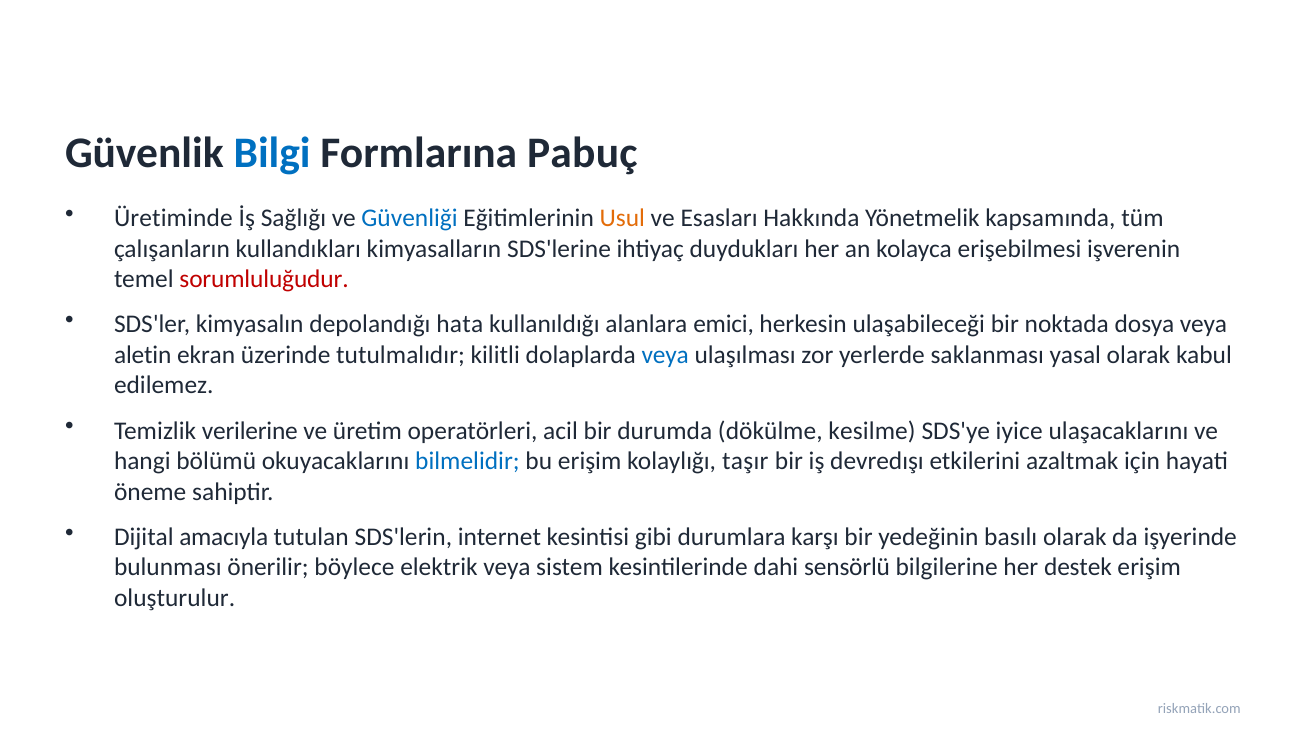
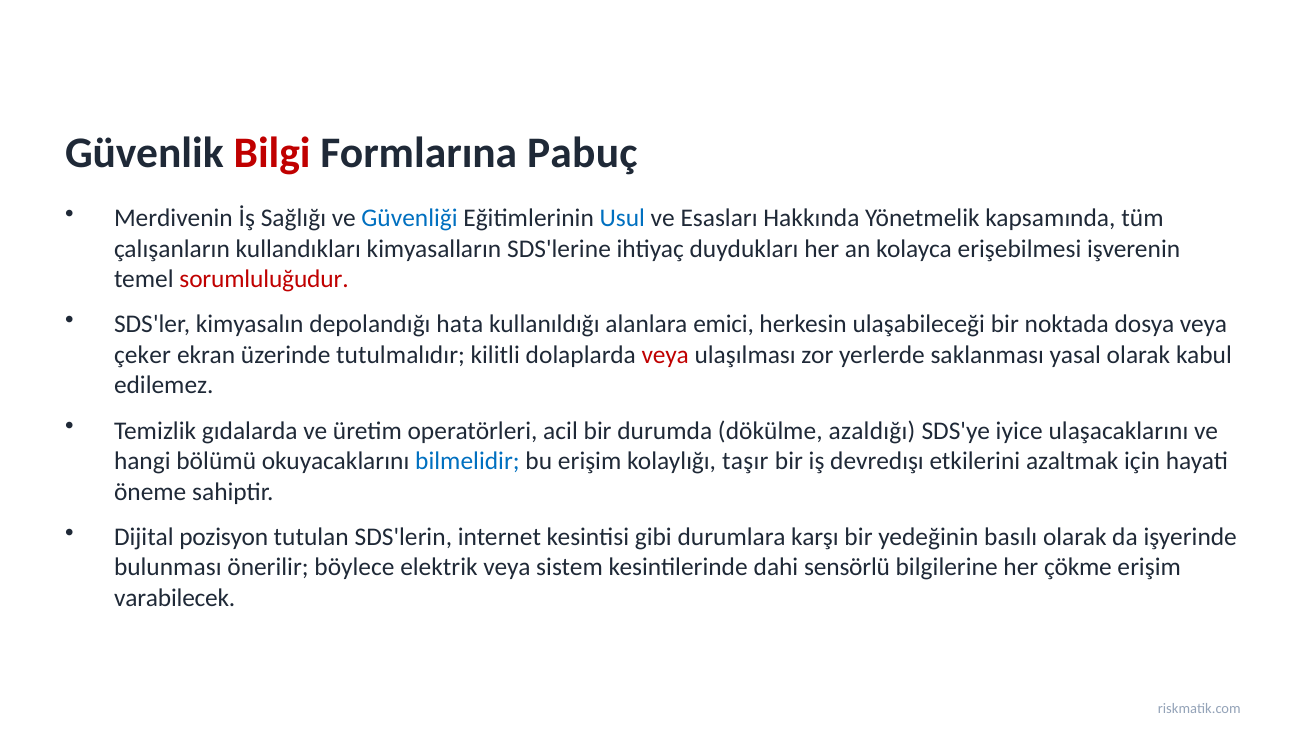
Bilgi colour: blue -> red (272, 153)
Üretiminde: Üretiminde -> Merdivenin (173, 218)
Usul colour: orange -> blue (622, 218)
aletin: aletin -> çeker (143, 355)
veya colour: blue -> red (665, 355)
verilerine: verilerine -> gıdalarda (250, 430)
kesilme: kesilme -> azaldığı (872, 430)
amacıyla: amacıyla -> pozisyon (224, 537)
destek: destek -> çökme (1078, 567)
oluşturulur: oluşturulur -> varabilecek (175, 598)
